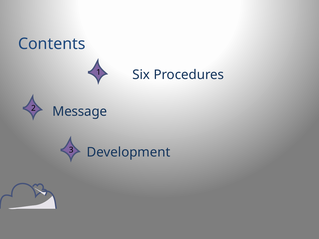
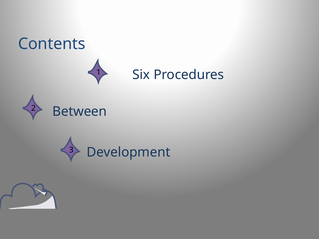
Message: Message -> Between (80, 112)
